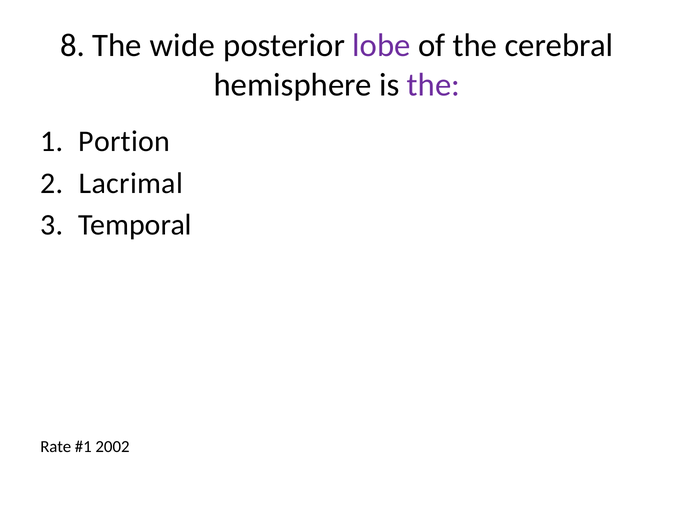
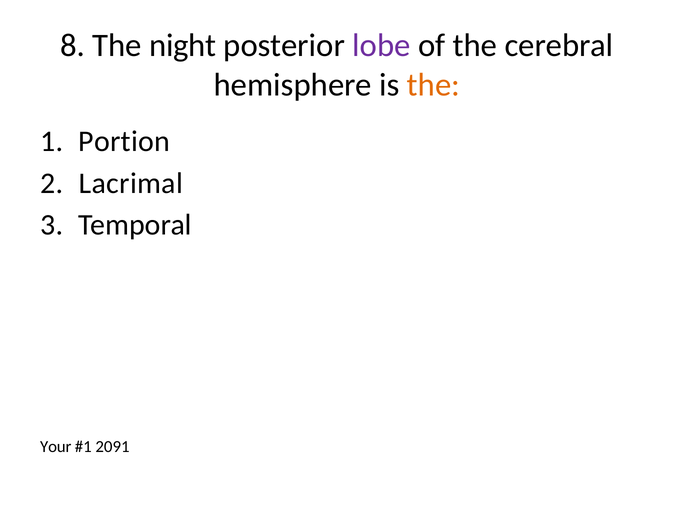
wide: wide -> night (183, 46)
the colour: purple -> orange (433, 85)
Rate: Rate -> Your (56, 447)
2002: 2002 -> 2091 (113, 447)
